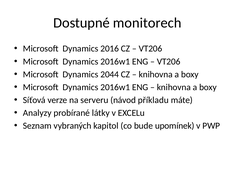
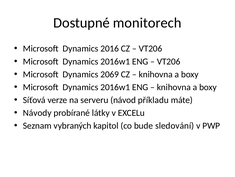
2044: 2044 -> 2069 (110, 74)
Analyzy: Analyzy -> Návody (37, 112)
upomínek: upomínek -> sledování (175, 125)
